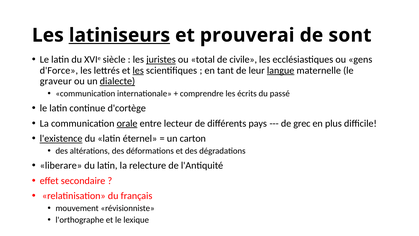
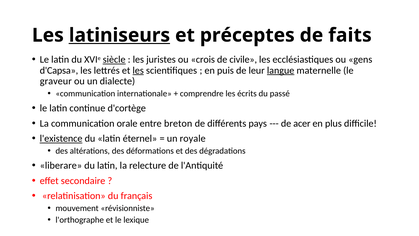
prouverai: prouverai -> préceptes (247, 35)
sont: sont -> faits (350, 35)
siècle underline: none -> present (114, 60)
juristes underline: present -> none (161, 60)
total: total -> crois (203, 60)
d'Force: d'Force -> d'Capsa (59, 70)
tant: tant -> puis (225, 70)
dialecte underline: present -> none (117, 81)
orale underline: present -> none (127, 123)
lecteur: lecteur -> breton (178, 123)
grec: grec -> acer (302, 123)
carton: carton -> royale (193, 138)
